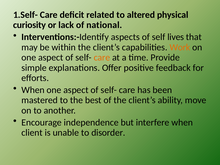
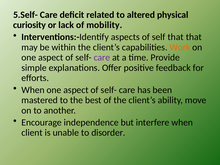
1.Self-: 1.Self- -> 5.Self- (25, 15)
national: national -> mobility (104, 25)
self lives: lives -> that (176, 37)
care colour: orange -> purple (102, 57)
